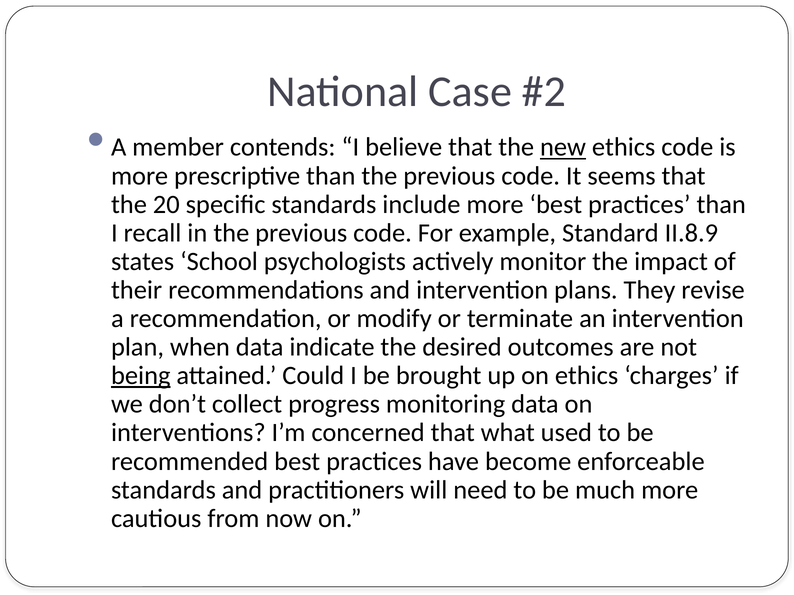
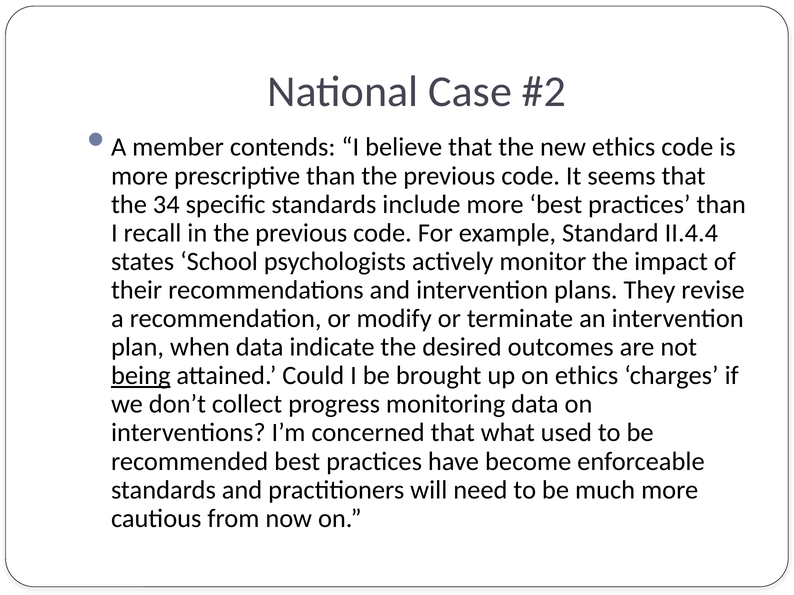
new underline: present -> none (563, 147)
20: 20 -> 34 (166, 205)
II.8.9: II.8.9 -> II.4.4 (691, 233)
